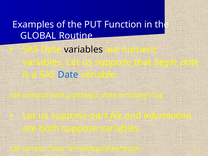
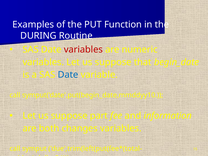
GLOBAL: GLOBAL -> DURING (38, 36)
variables colour: black -> red (83, 50)
both suppose: suppose -> changes (80, 128)
